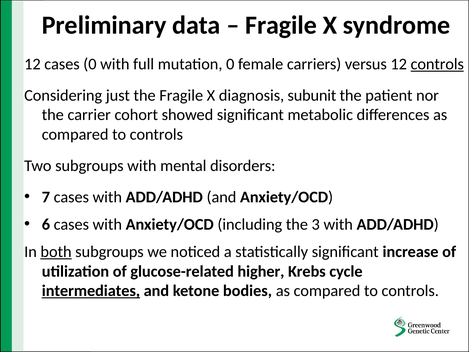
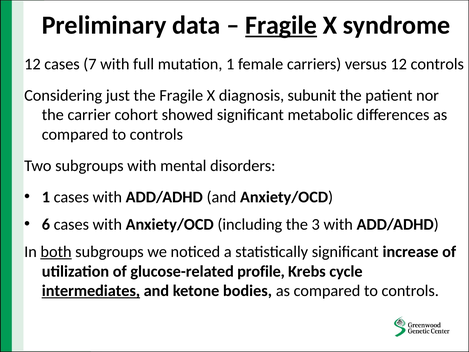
Fragile underline: none -> present (281, 25)
cases 0: 0 -> 7 (90, 64)
mutation 0: 0 -> 1 (230, 64)
controls underline: present -> none (437, 64)
7: 7 -> 1 (46, 197)
higher: higher -> profile (261, 271)
